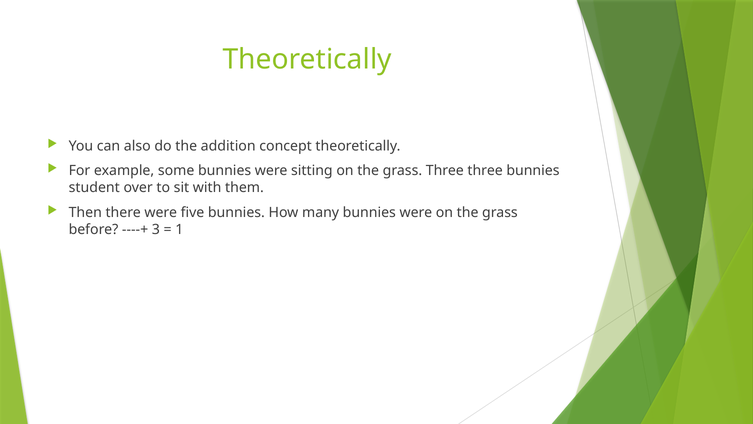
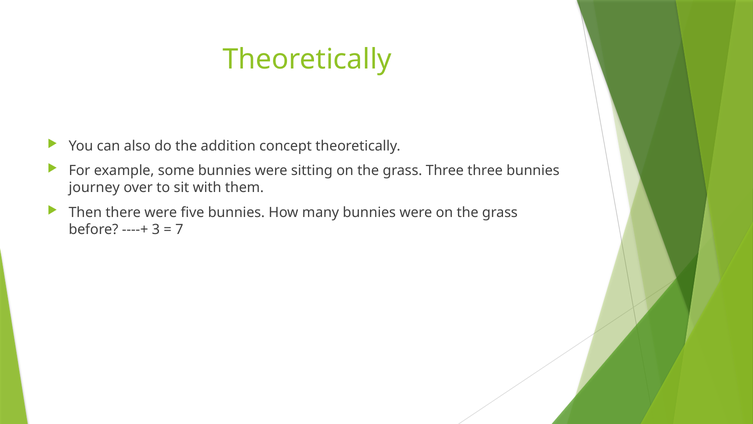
student: student -> journey (94, 187)
1: 1 -> 7 (179, 229)
